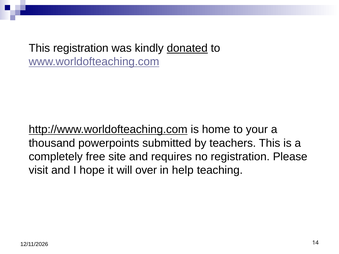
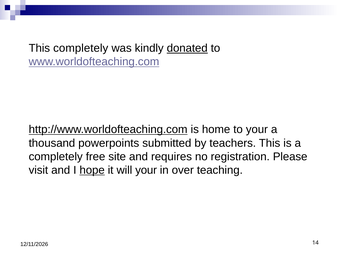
This registration: registration -> completely (81, 48)
hope underline: none -> present (92, 170)
will over: over -> your (146, 170)
help: help -> over (183, 170)
